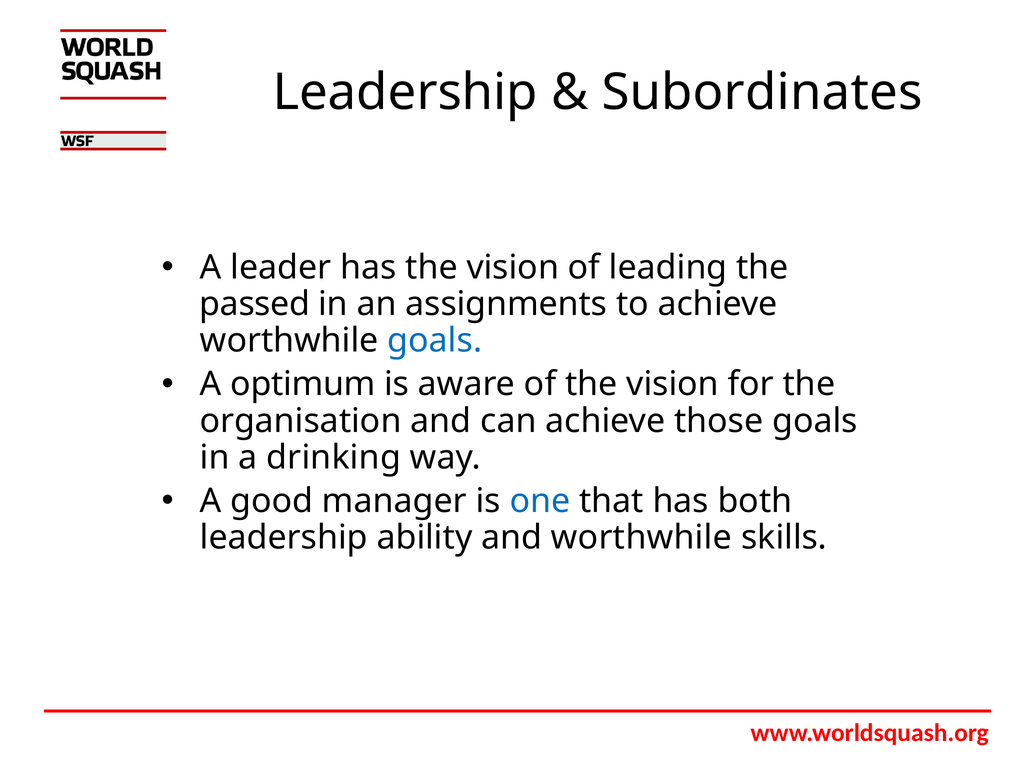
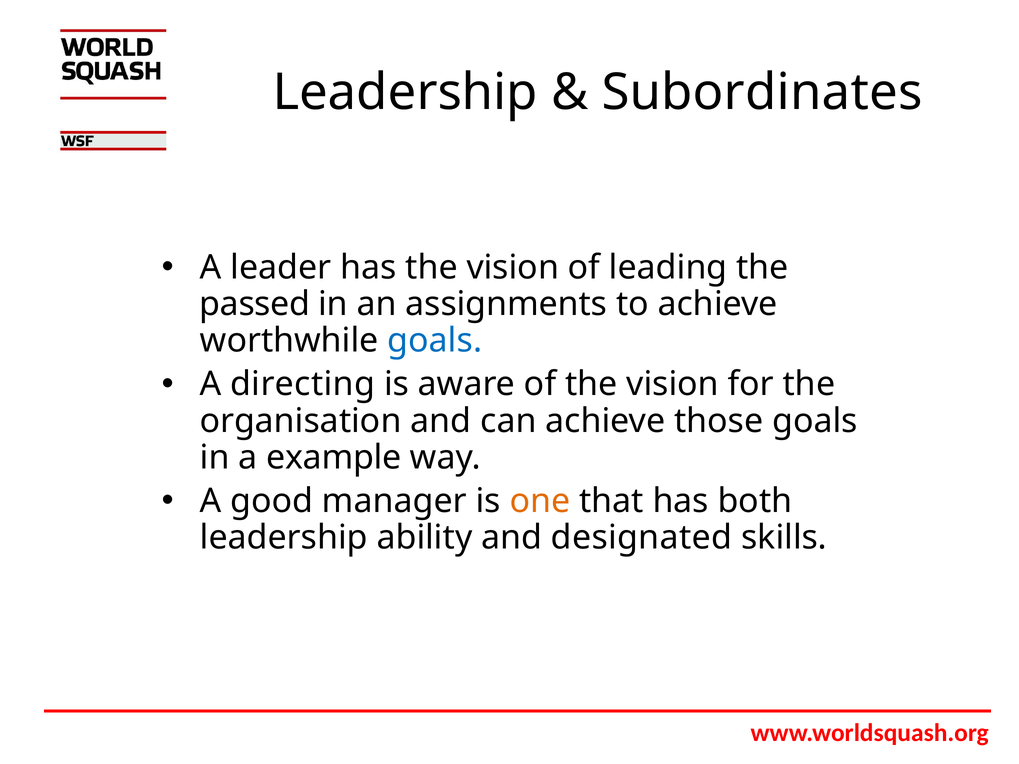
optimum: optimum -> directing (303, 384)
drinking: drinking -> example (334, 458)
one colour: blue -> orange (540, 501)
and worthwhile: worthwhile -> designated (642, 538)
